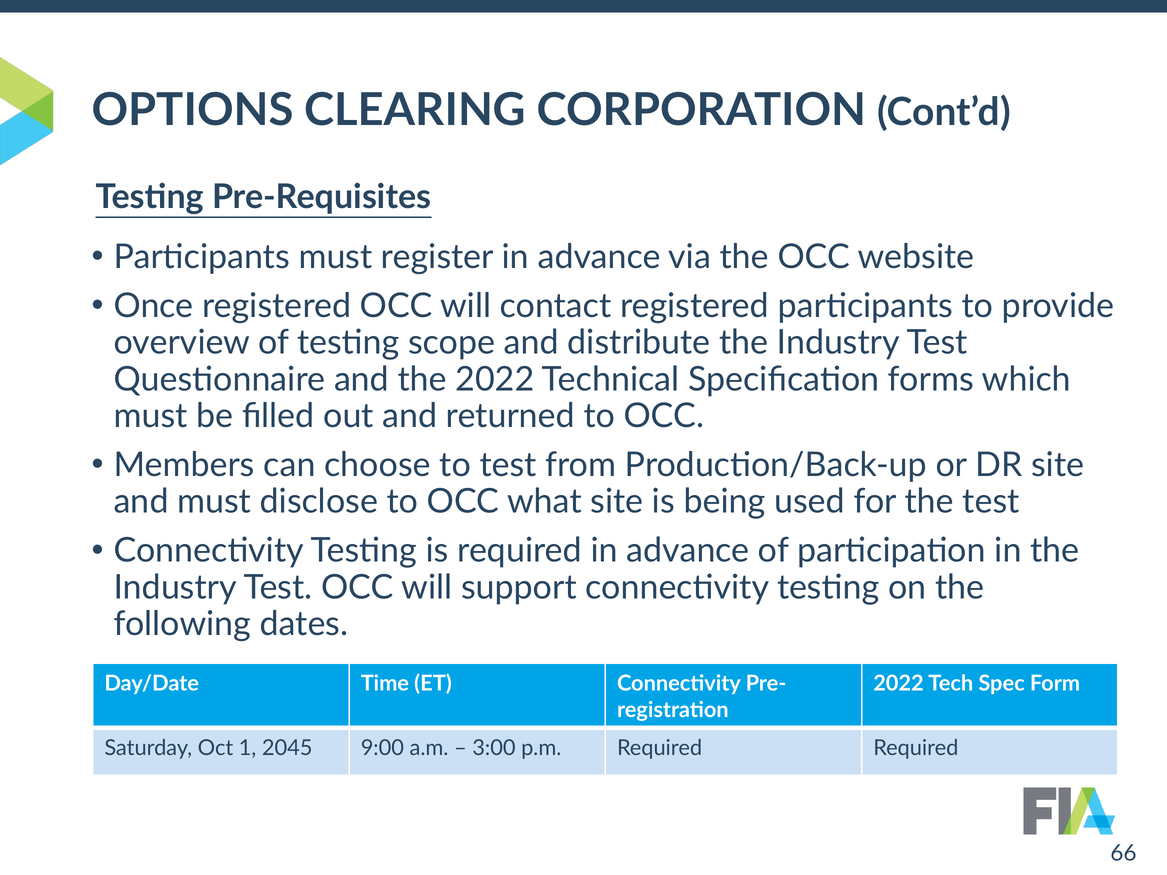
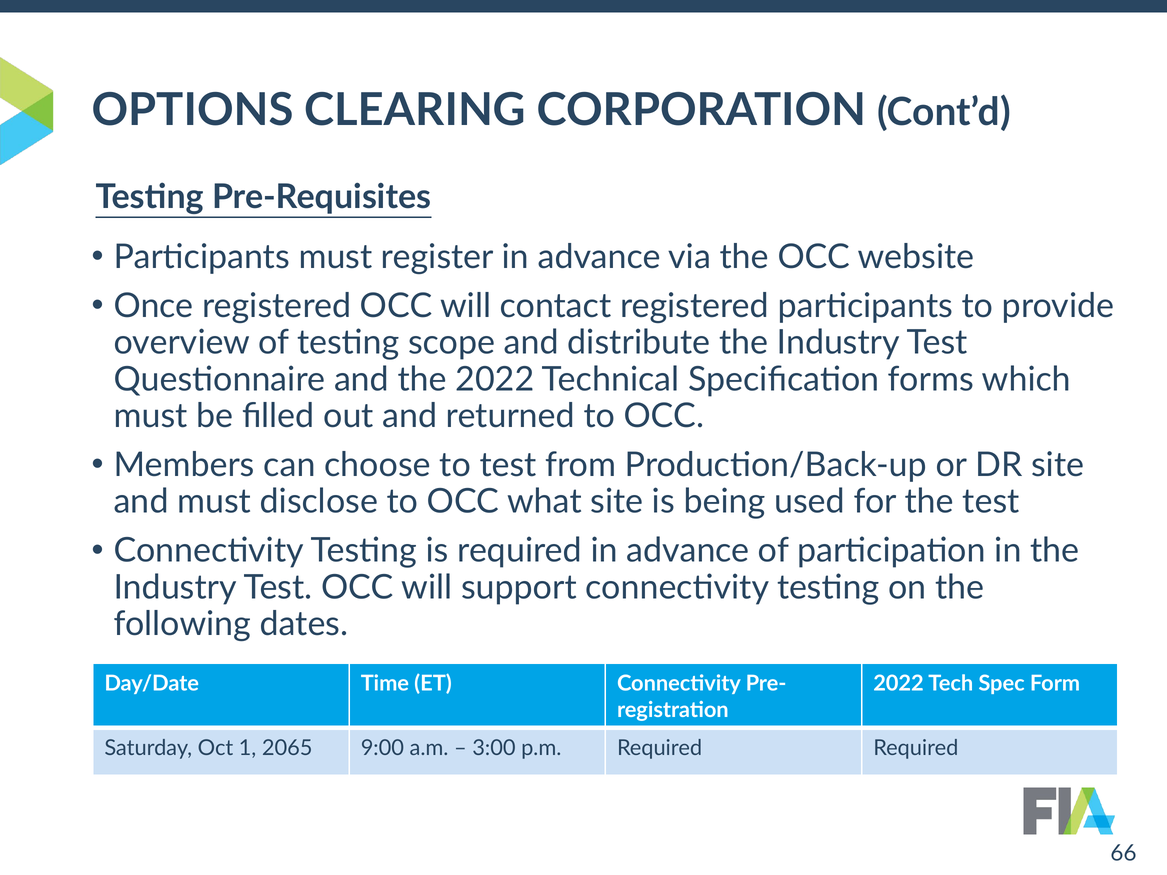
2045: 2045 -> 2065 (287, 748)
